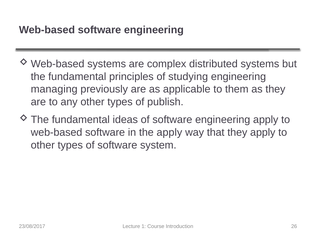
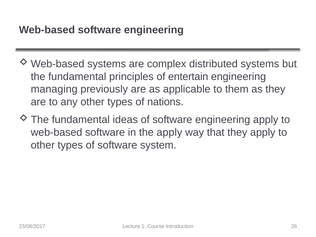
studying: studying -> entertain (188, 77)
publish: publish -> nations (165, 102)
